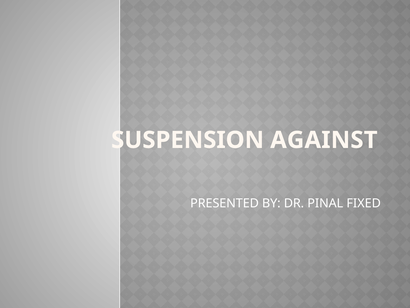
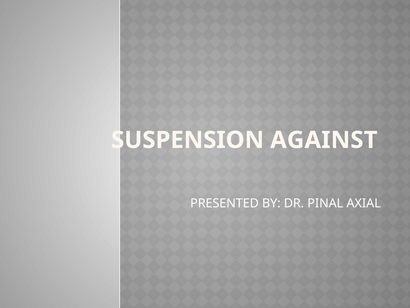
FIXED: FIXED -> AXIAL (364, 203)
